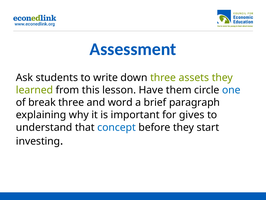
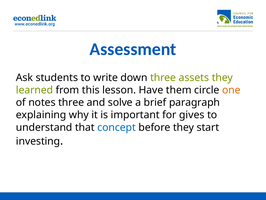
one colour: blue -> orange (231, 90)
break: break -> notes (42, 102)
word: word -> solve (120, 102)
